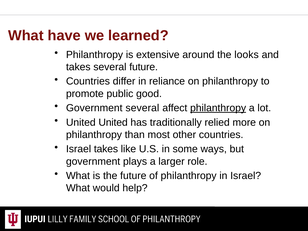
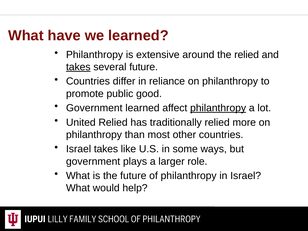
the looks: looks -> relied (247, 55)
takes underline: none -> present (78, 67)
Government several: several -> learned (142, 108)
United United: United -> Relied (113, 122)
